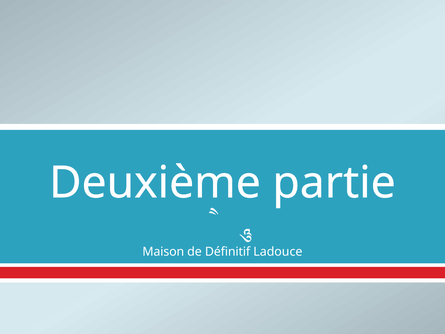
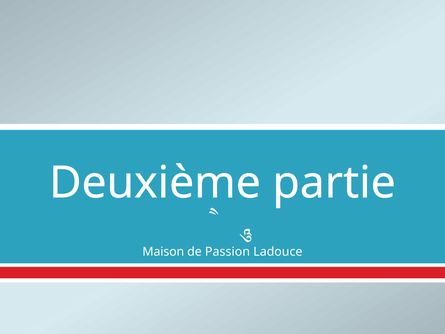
Définitif: Définitif -> Passion (227, 252)
